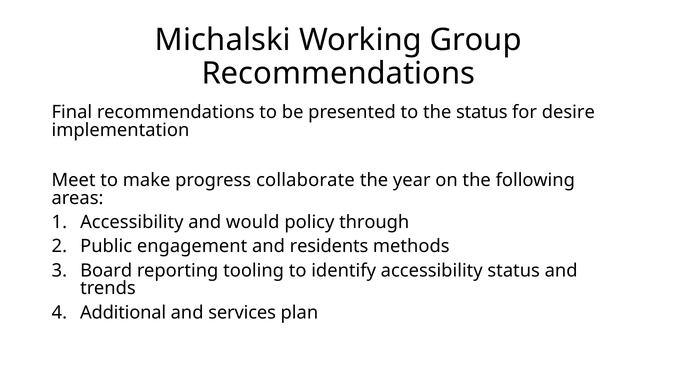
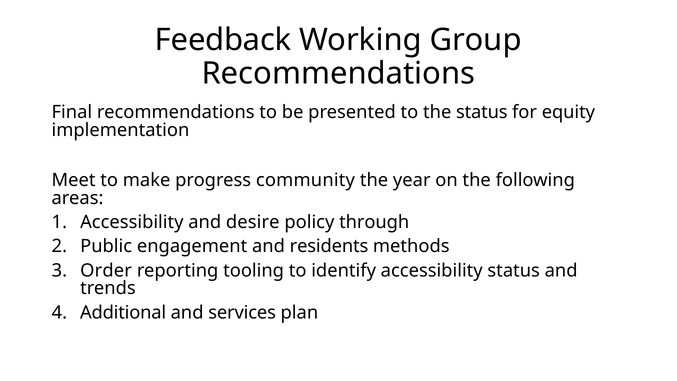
Michalski: Michalski -> Feedback (223, 40)
desire: desire -> equity (568, 112)
collaborate: collaborate -> community (305, 180)
would: would -> desire (253, 222)
Board: Board -> Order (106, 270)
